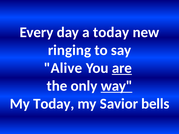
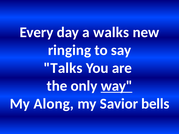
a today: today -> walks (111, 32)
Alive: Alive -> Talks (63, 68)
are underline: present -> none (122, 68)
My Today: Today -> Along (54, 104)
